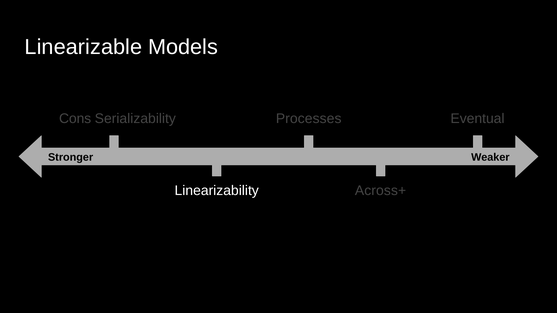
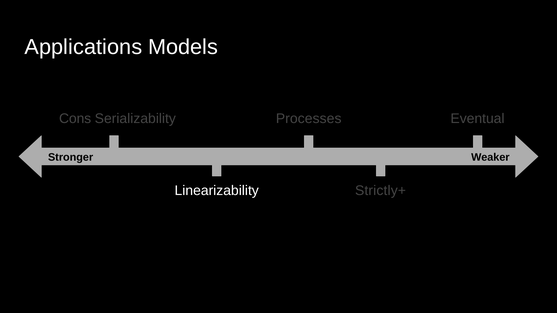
Linearizable: Linearizable -> Applications (83, 47)
Across+: Across+ -> Strictly+ (380, 191)
